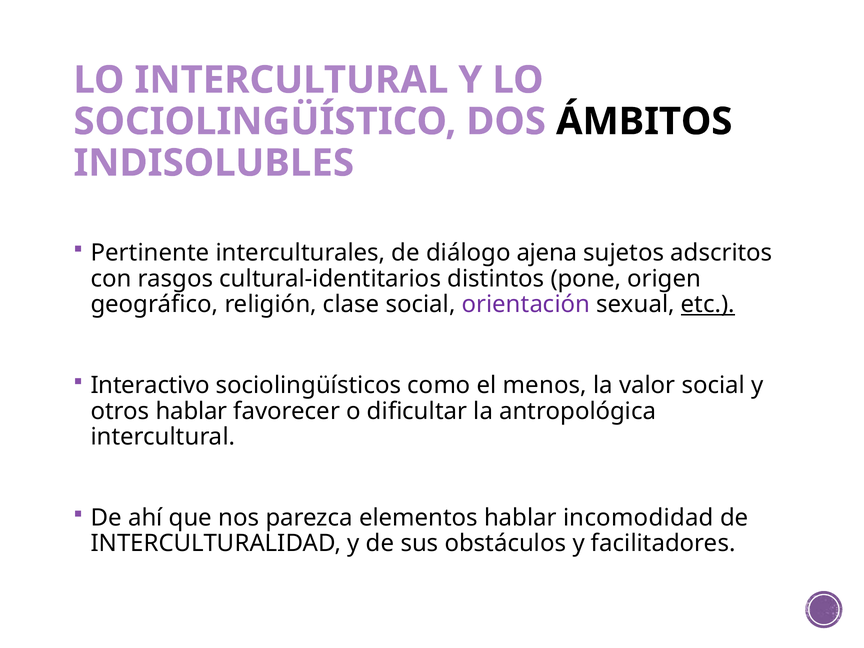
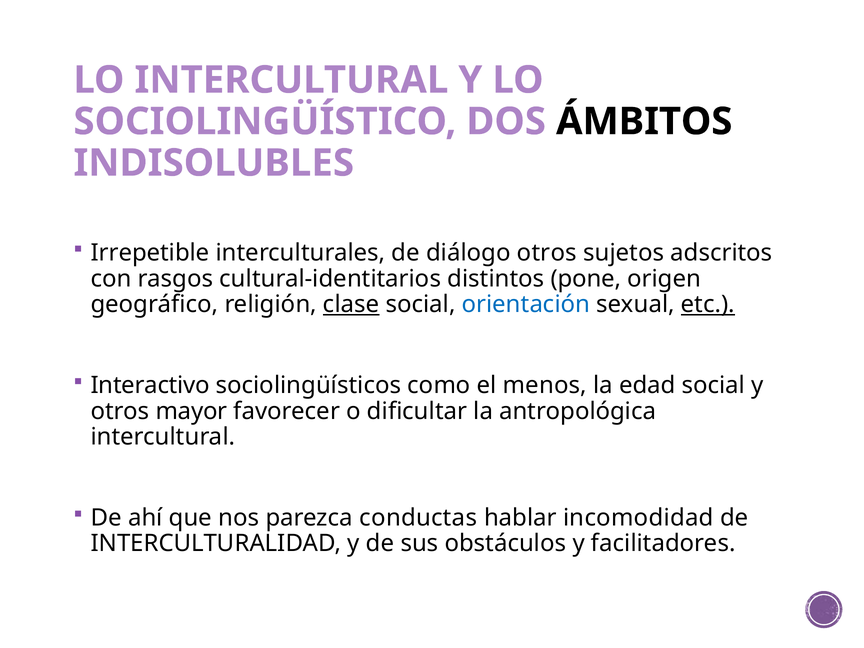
Pertinente: Pertinente -> Irrepetible (150, 253)
diálogo ajena: ajena -> otros (547, 253)
clase underline: none -> present (351, 305)
orientación colour: purple -> blue (526, 305)
valor: valor -> edad (647, 385)
otros hablar: hablar -> mayor (192, 411)
elementos: elementos -> conductas (418, 518)
